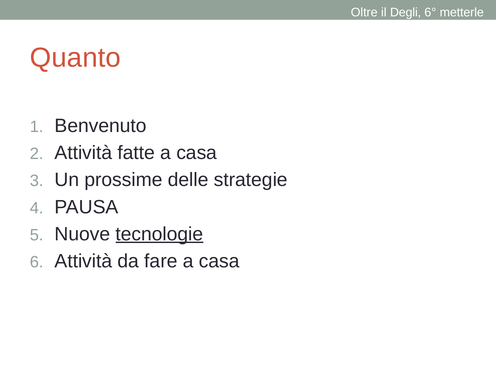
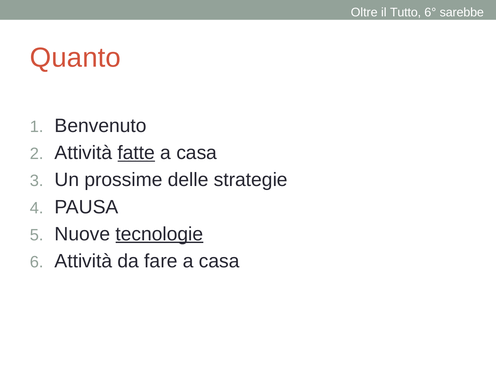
Degli: Degli -> Tutto (406, 12)
metterle: metterle -> sarebbe (462, 12)
fatte underline: none -> present (136, 153)
